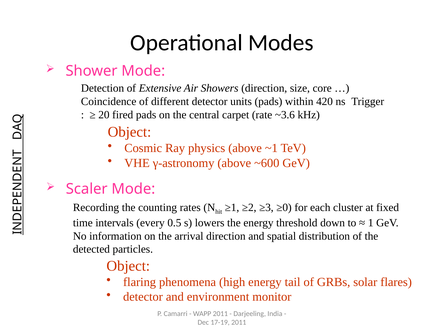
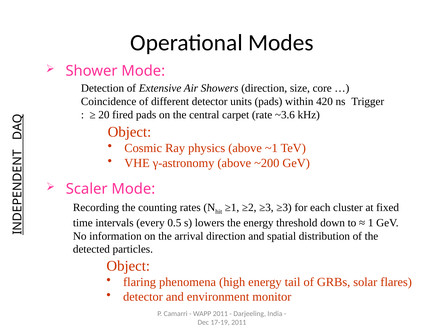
~600: ~600 -> ~200 (267, 163)
≥3 ≥0: ≥0 -> ≥3 (284, 208)
